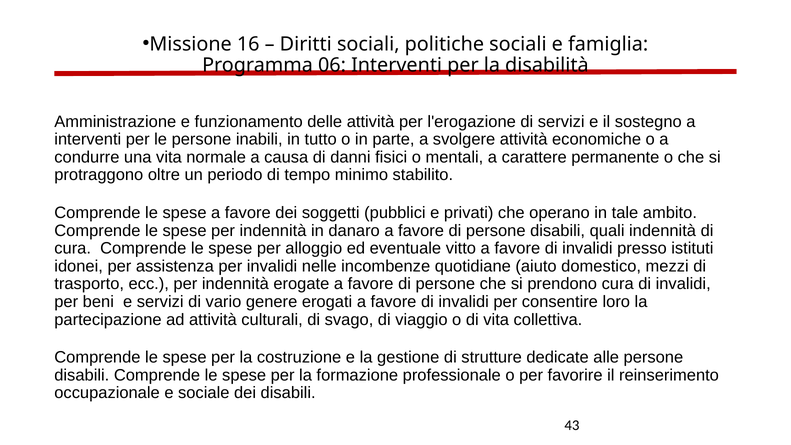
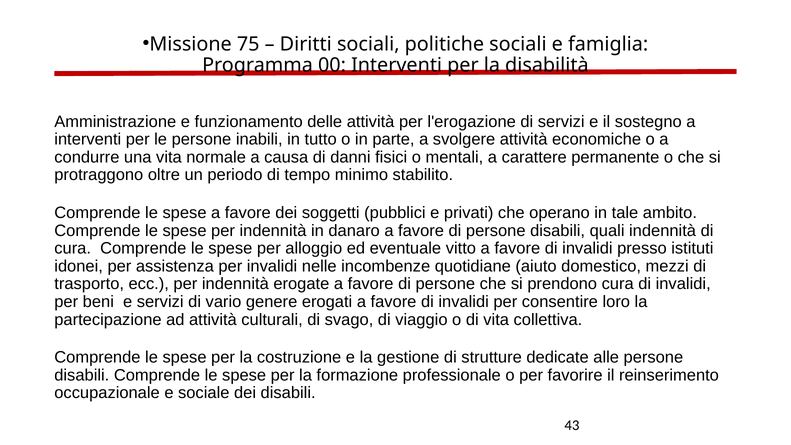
16: 16 -> 75 (248, 44)
06: 06 -> 00 (332, 65)
